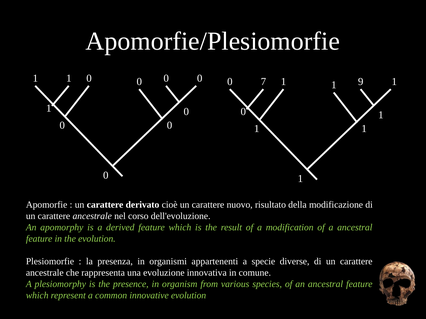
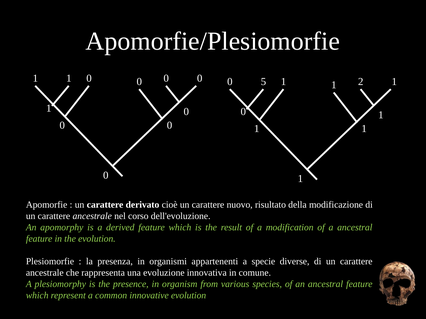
7: 7 -> 5 (263, 82)
9: 9 -> 2 (361, 82)
